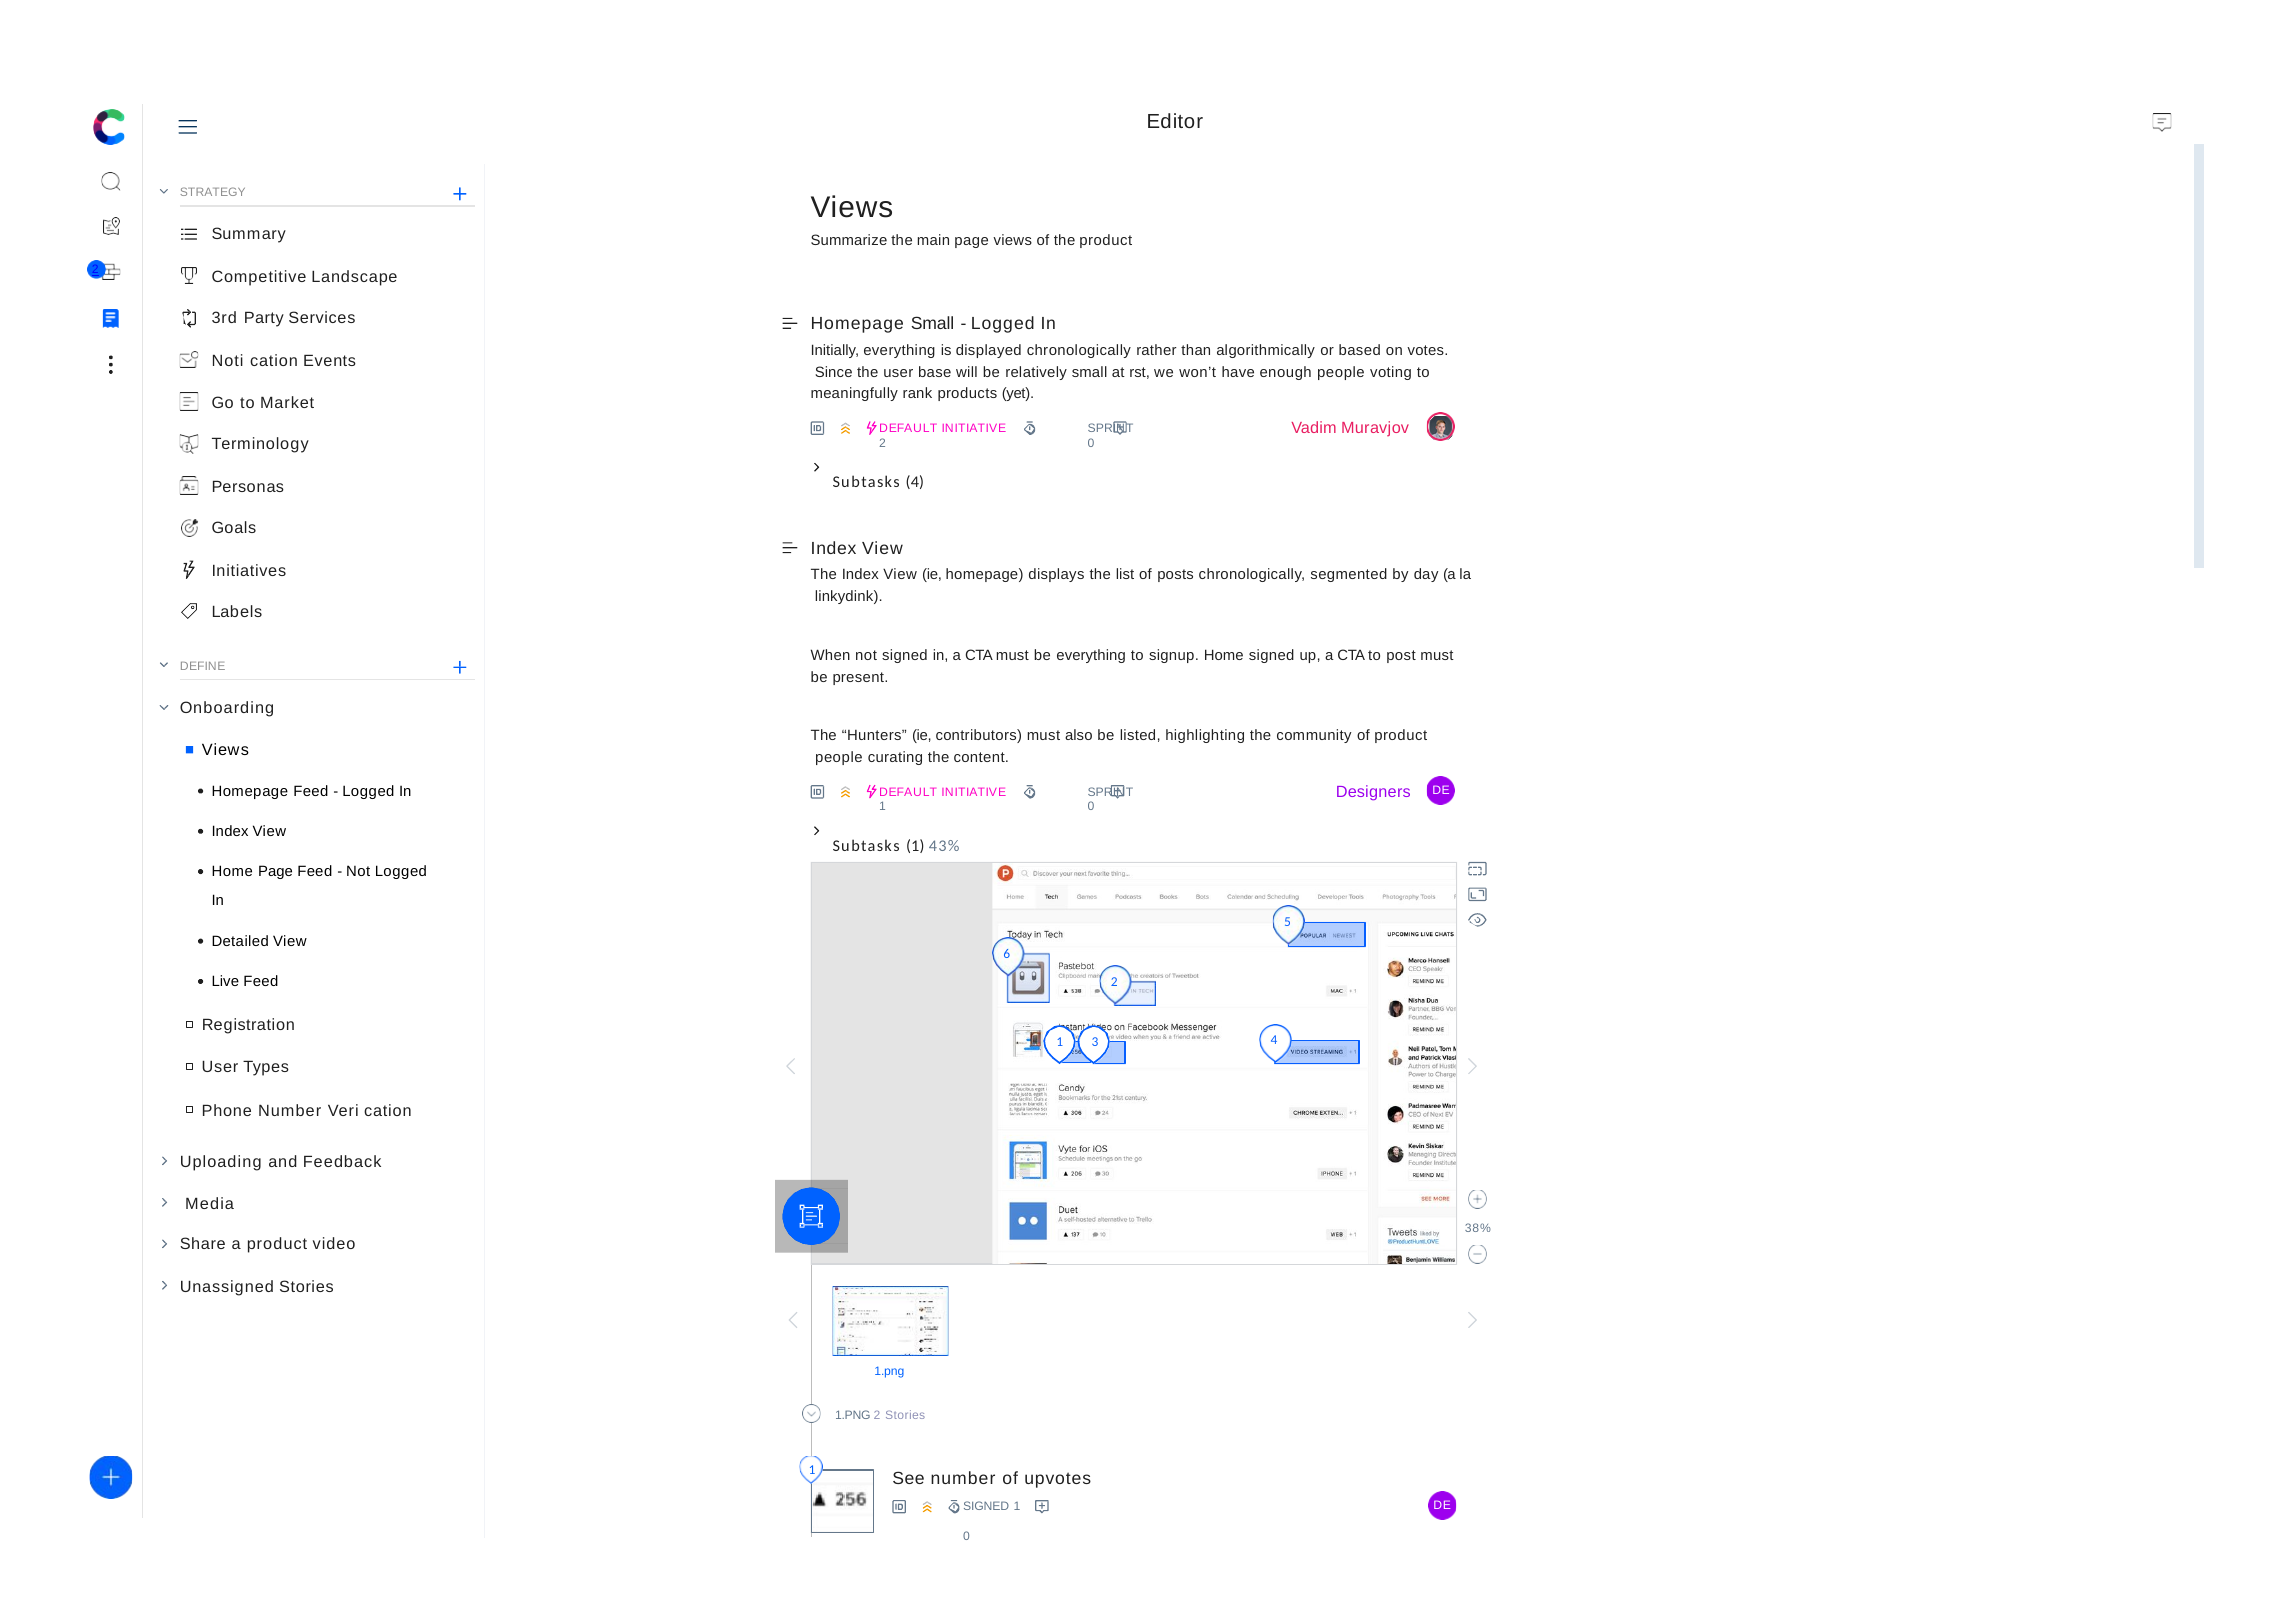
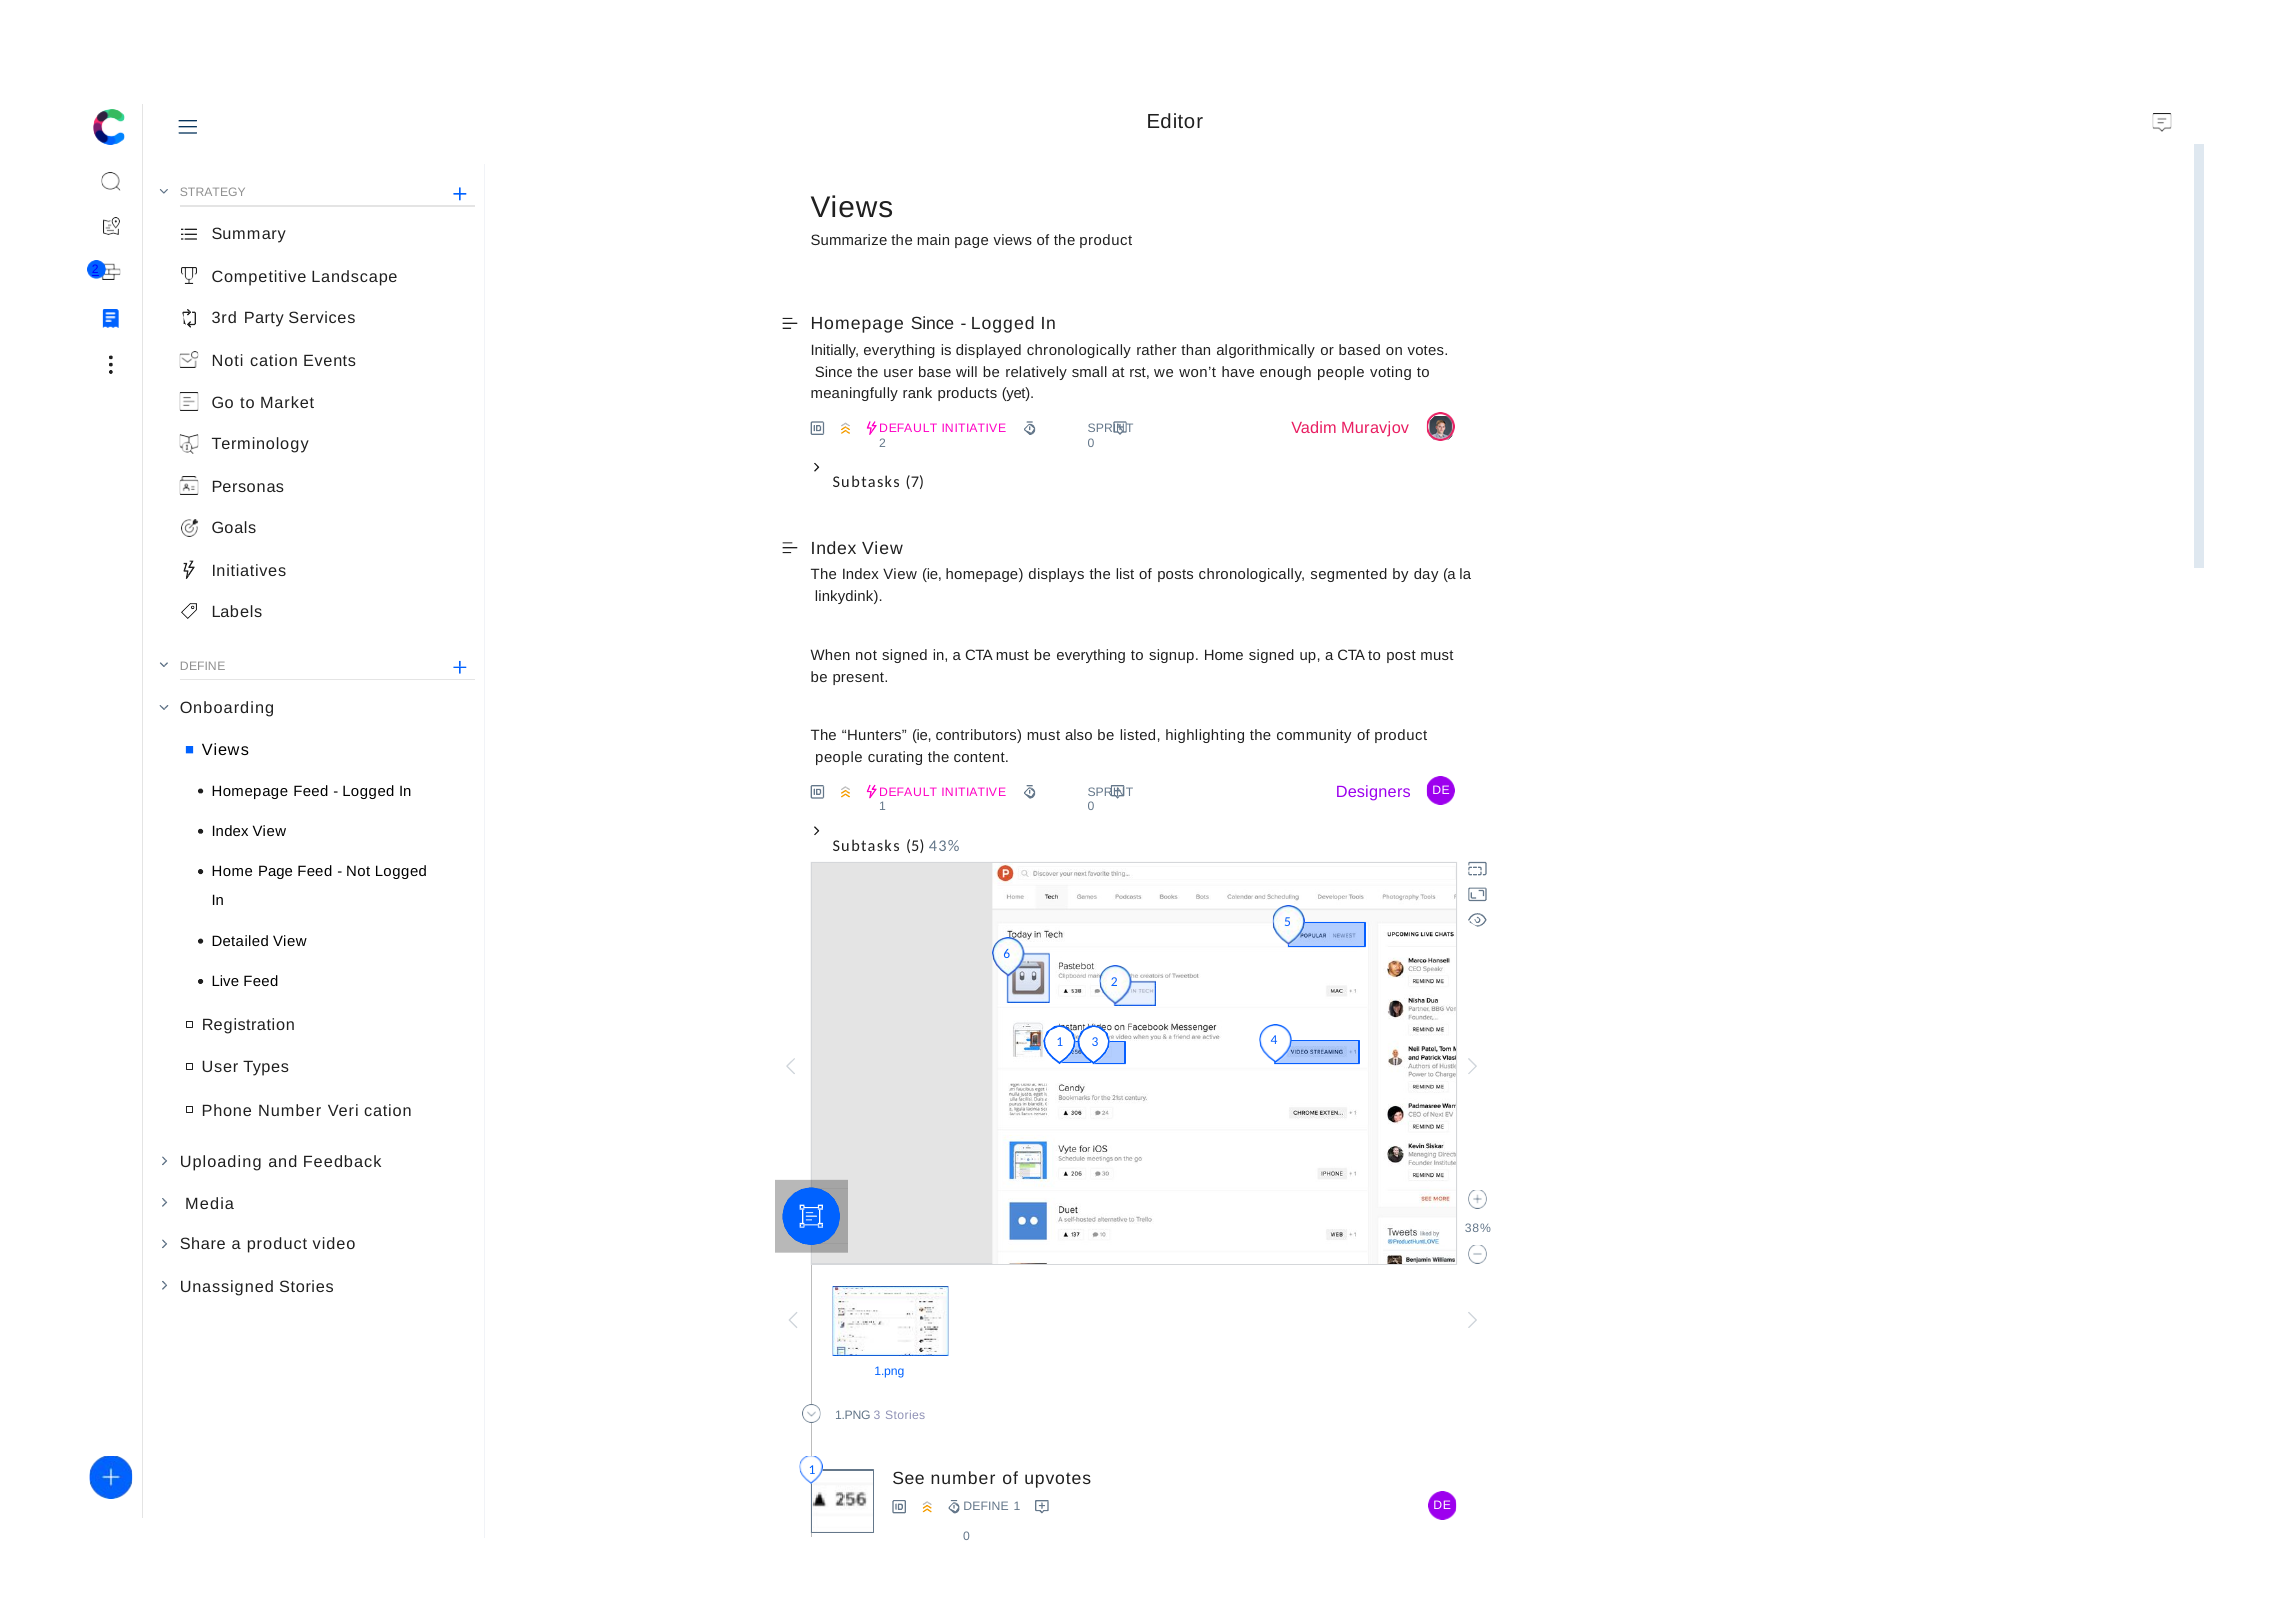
Homepage Small: Small -> Since (933, 324)
Subtasks 4: 4 -> 7 (915, 483)
Subtasks 1: 1 -> 5 (915, 846)
1.PNG 2: 2 -> 3 (877, 1415)
SIGNED: SIGNED -> DEFINE (986, 1507)
